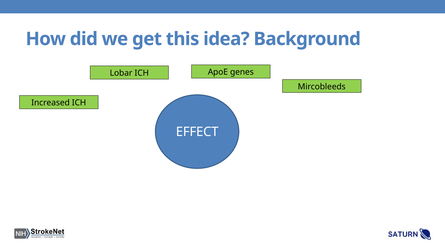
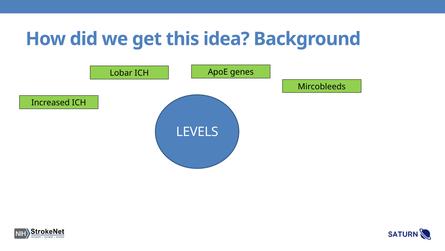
EFFECT: EFFECT -> LEVELS (197, 132)
